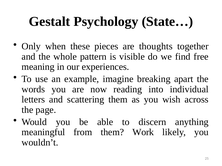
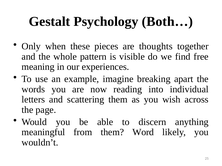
State…: State… -> Both… (167, 21)
Work: Work -> Word (143, 133)
